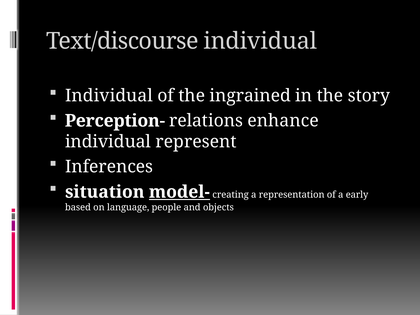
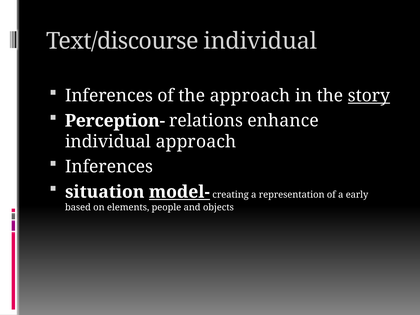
Individual: Individual -> Inferences (109, 96)
the ingrained: ingrained -> approach (250, 96)
story underline: none -> present (369, 96)
individual represent: represent -> approach (196, 142)
language: language -> elements (128, 207)
